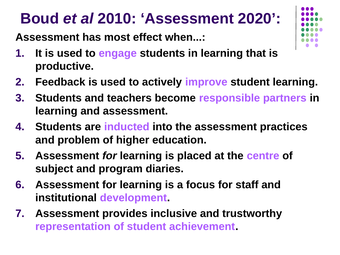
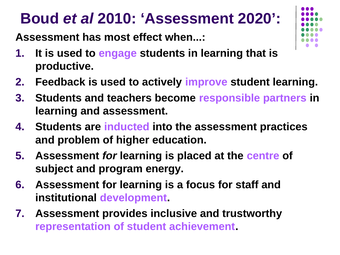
diaries: diaries -> energy (165, 169)
